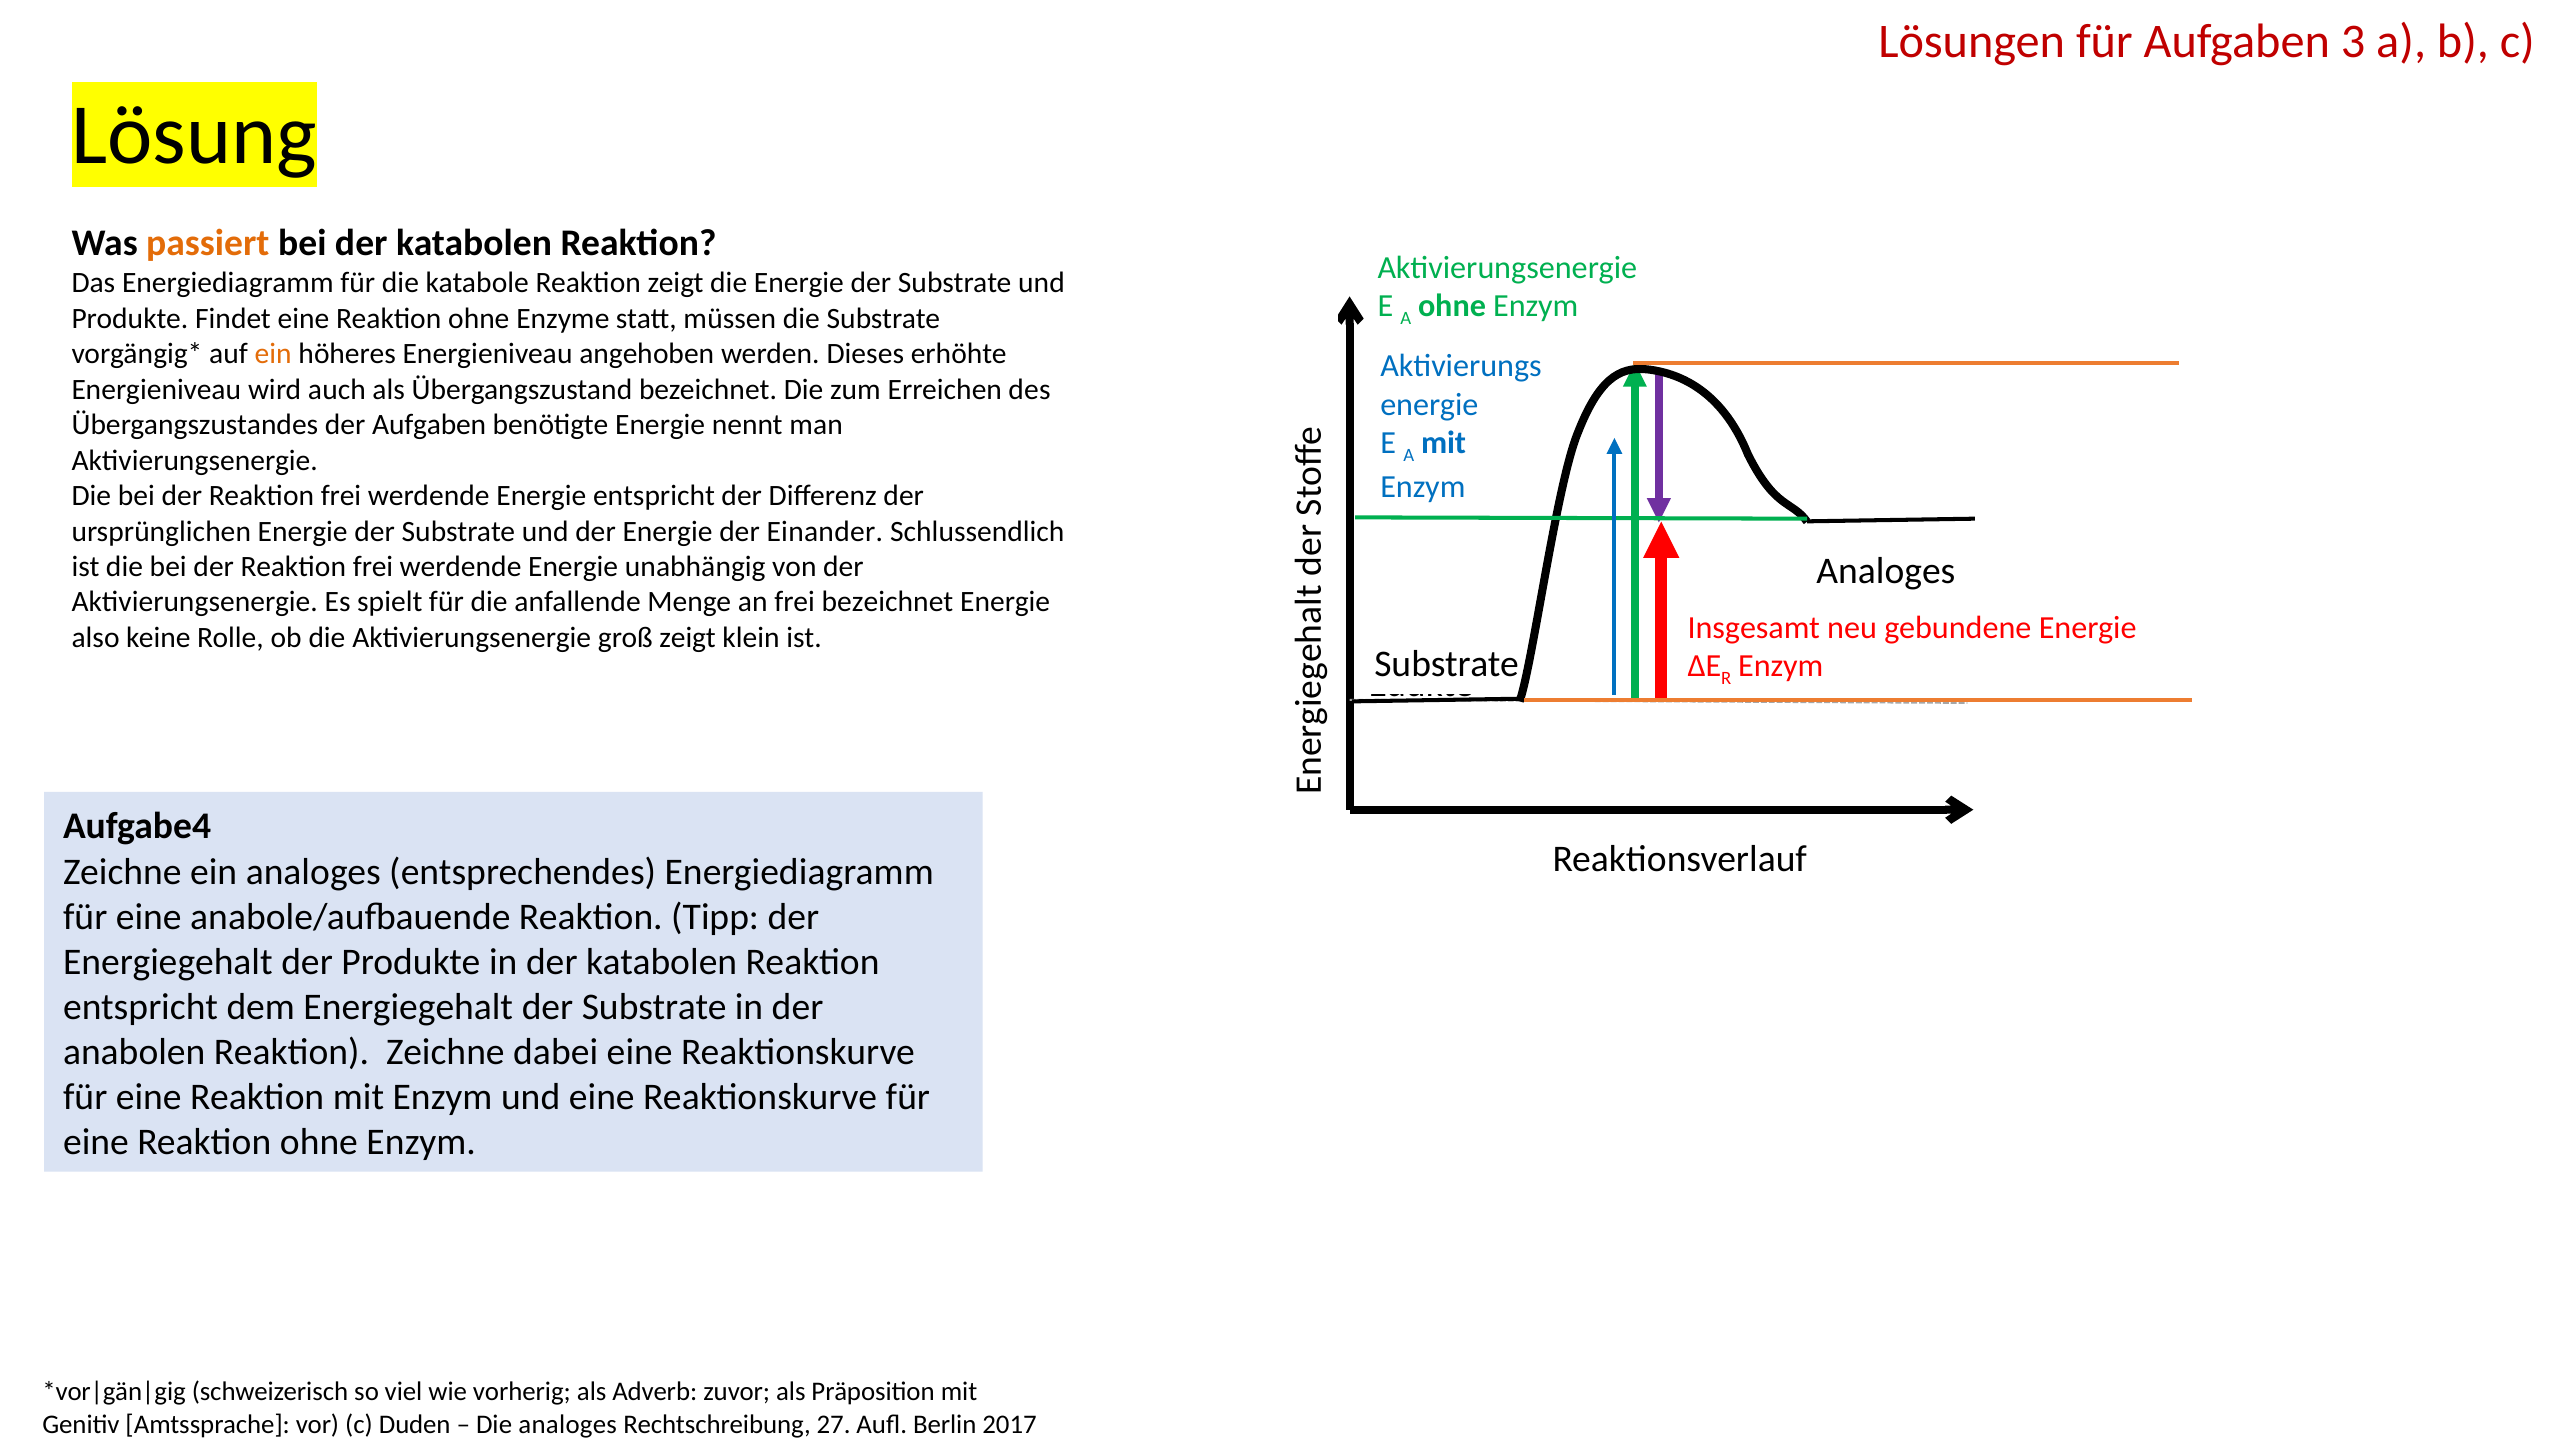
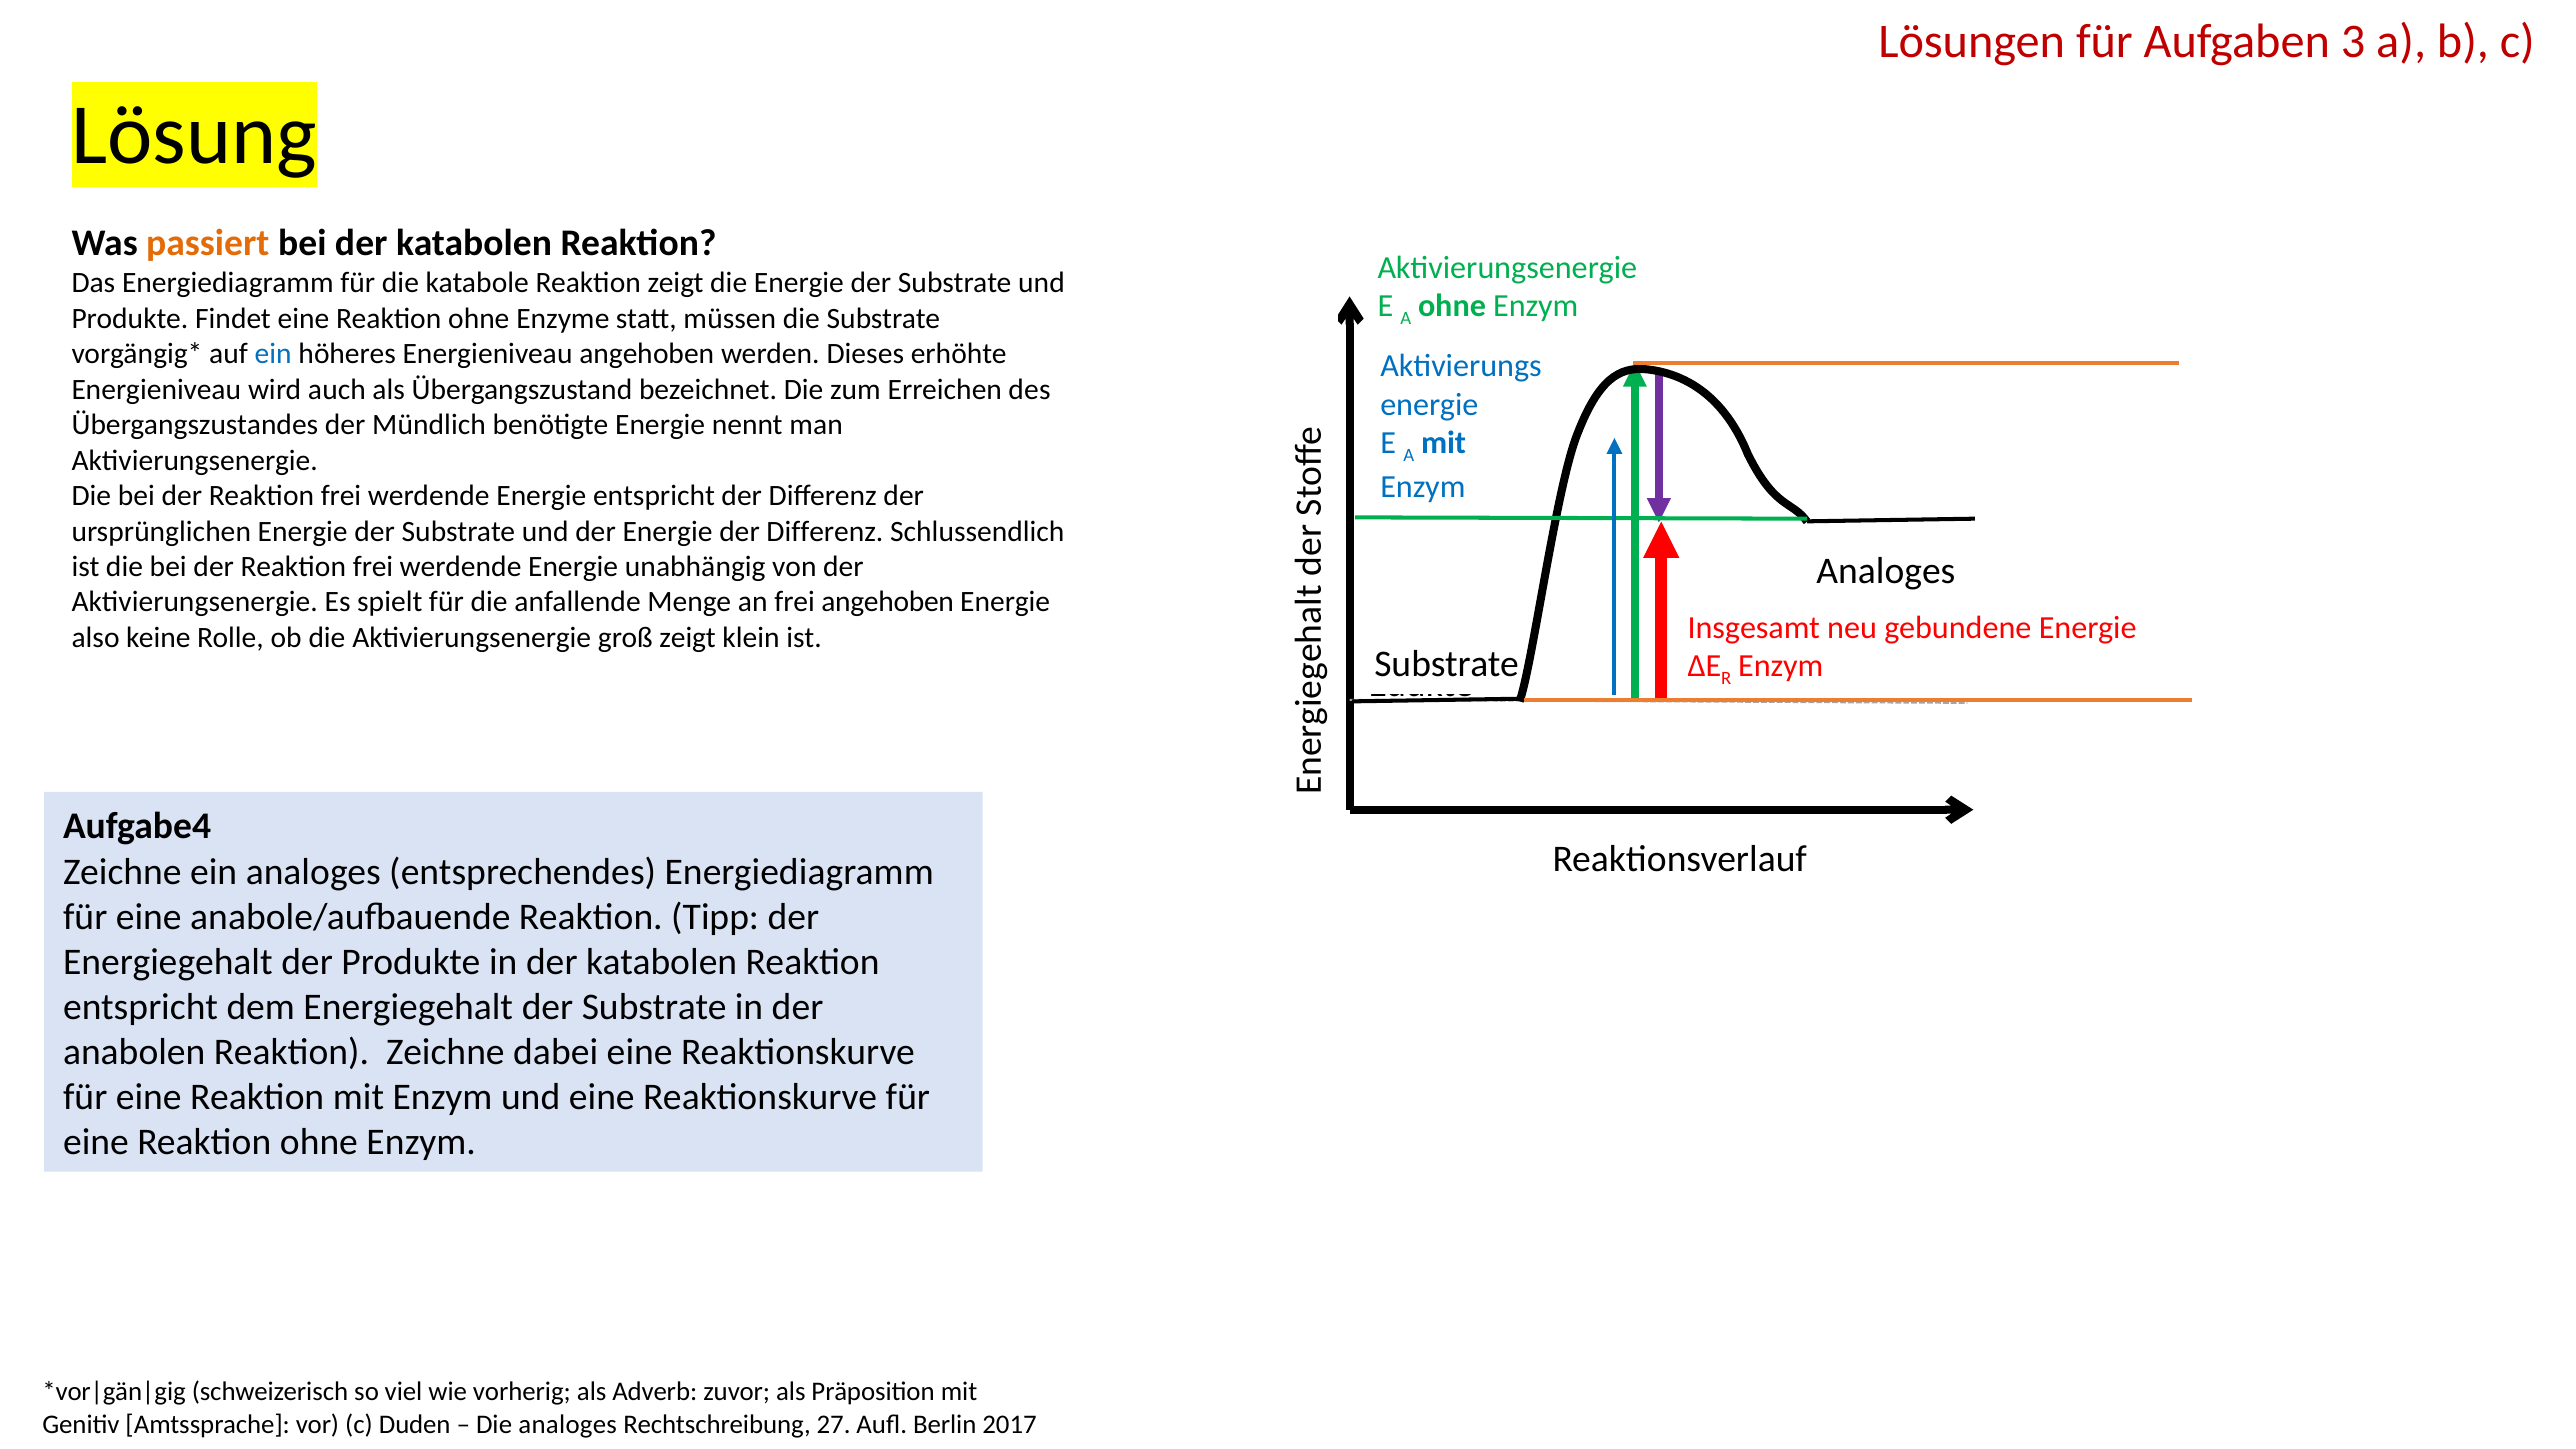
ein colour: orange -> blue (273, 354)
der Aufgaben: Aufgaben -> Mündlich (429, 425)
Energie der Einander: Einander -> Differenz (825, 531)
frei bezeichnet: bezeichnet -> angehoben (888, 602)
